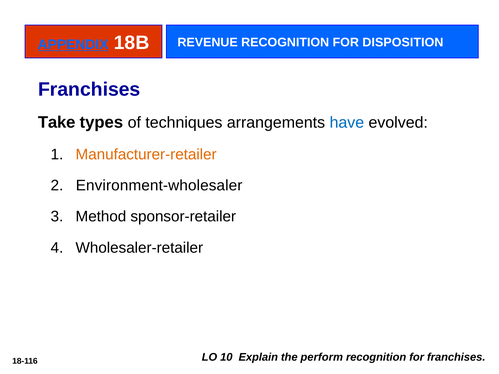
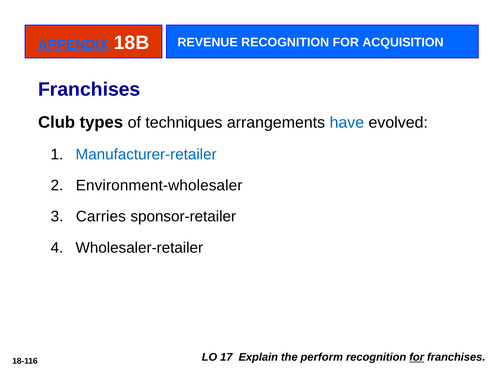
DISPOSITION: DISPOSITION -> ACQUISITION (403, 42)
Take: Take -> Club (57, 123)
Manufacturer-retailer colour: orange -> blue (146, 154)
Method: Method -> Carries (101, 217)
10: 10 -> 17 (226, 357)
for underline: none -> present (417, 357)
